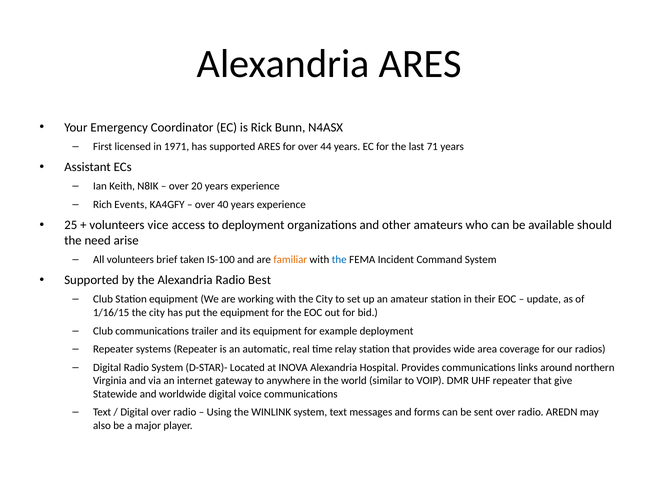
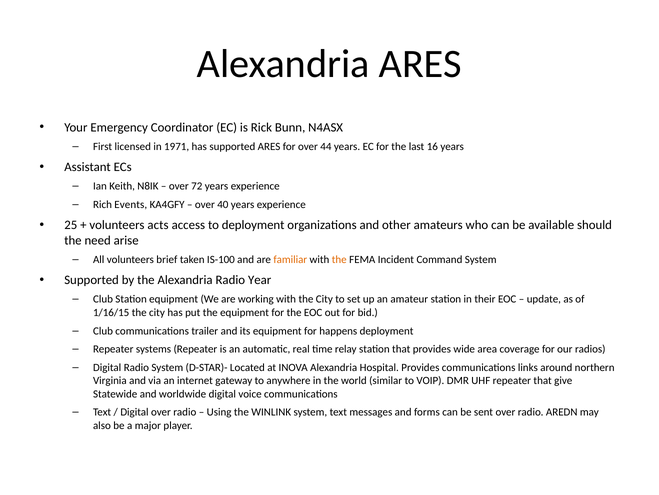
71: 71 -> 16 (432, 146)
20: 20 -> 72 (197, 186)
vice: vice -> acts (158, 225)
the colour: blue -> orange (339, 259)
Best: Best -> Year (260, 280)
example: example -> happens (338, 330)
